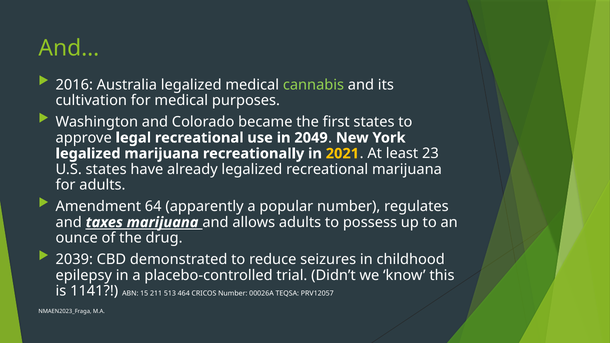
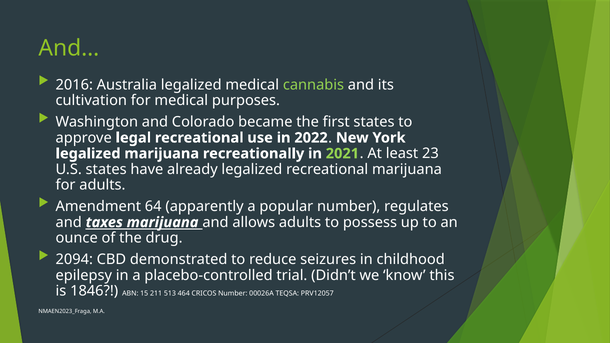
2049: 2049 -> 2022 (311, 138)
2021 colour: yellow -> light green (342, 154)
2039: 2039 -> 2094 (74, 260)
1141: 1141 -> 1846 (94, 291)
